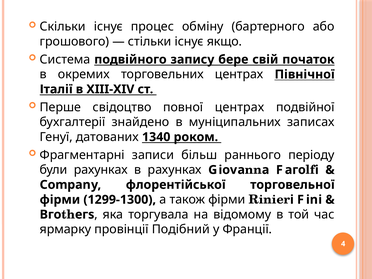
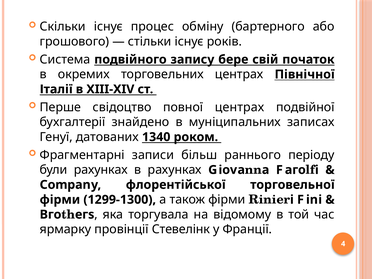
якщо: якщо -> років (224, 42)
Подібний: Подібний -> Стевелінк (181, 229)
